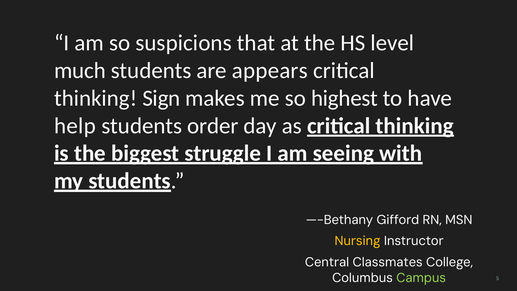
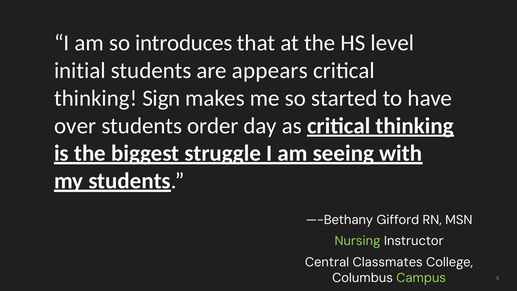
suspicions: suspicions -> introduces (184, 43)
much: much -> initial (80, 71)
highest: highest -> started (344, 98)
help: help -> over (75, 126)
Nursing colour: yellow -> light green (358, 241)
